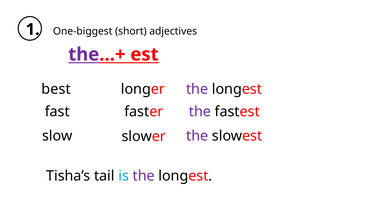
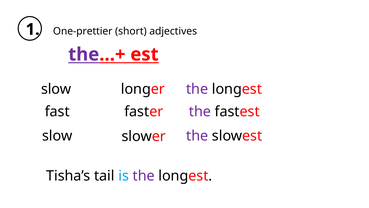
One-biggest: One-biggest -> One-prettier (83, 31)
best: best -> slow (56, 89)
